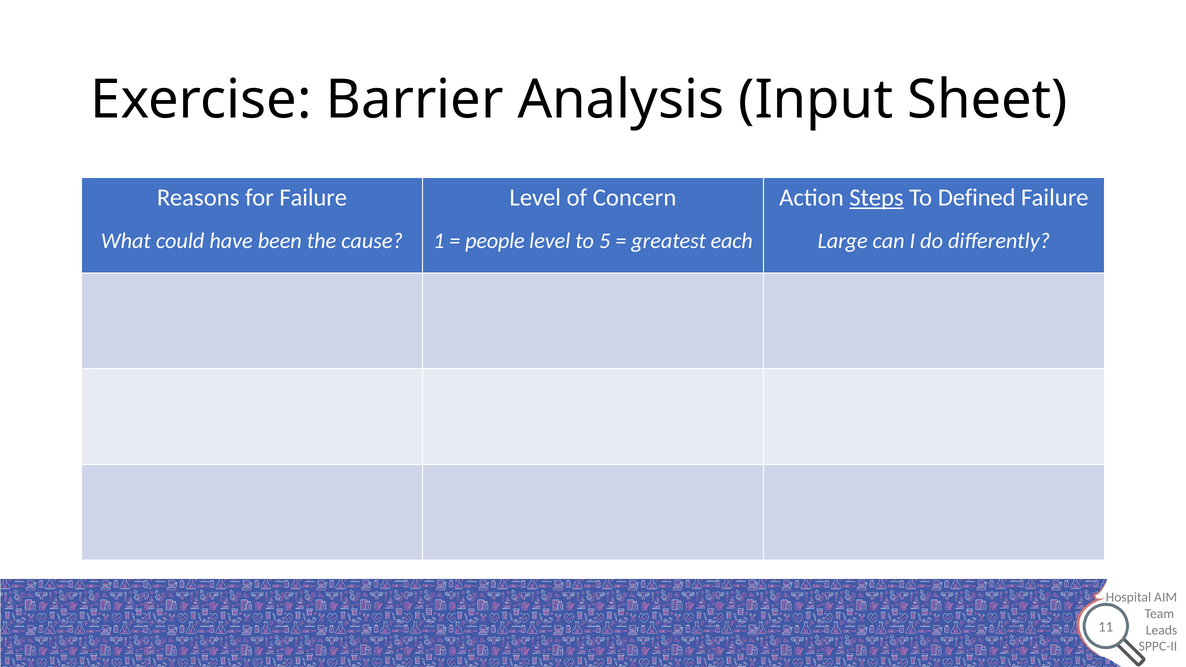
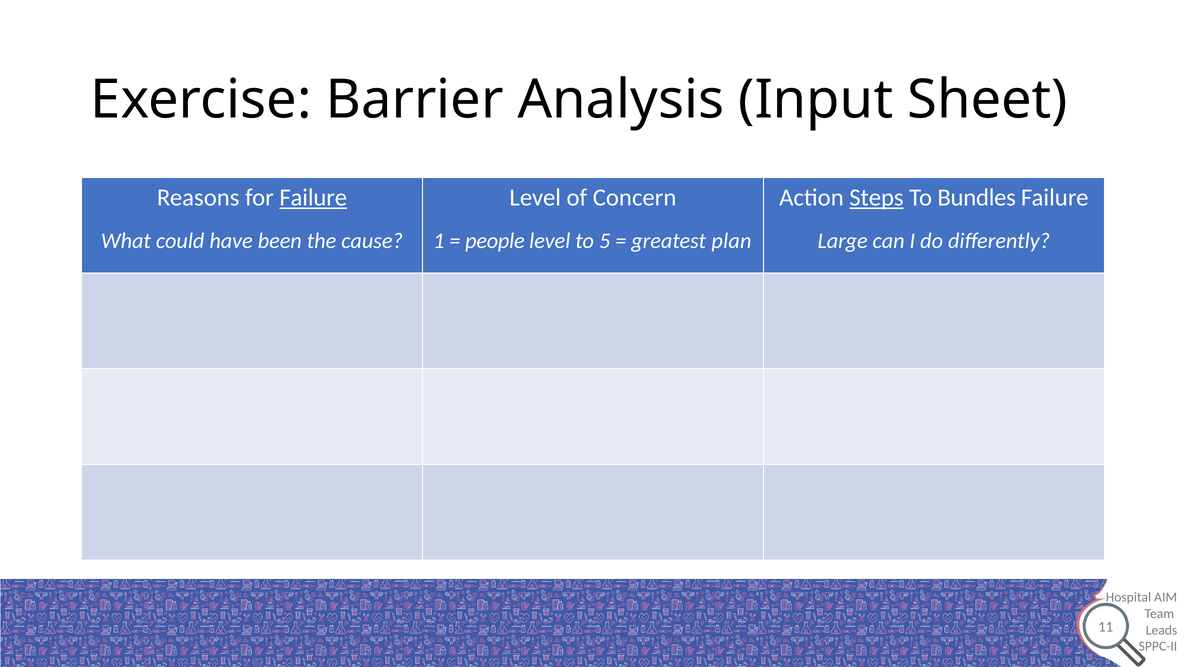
Failure underline: none -> present (313, 197)
Defined: Defined -> Bundles (977, 197)
each: each -> plan (732, 241)
